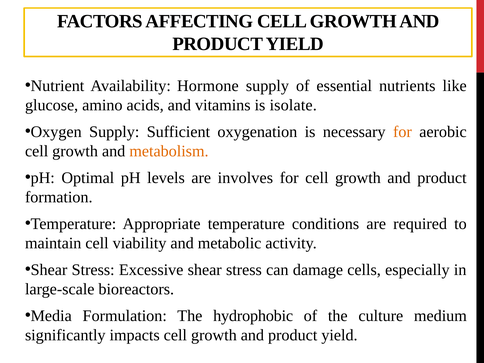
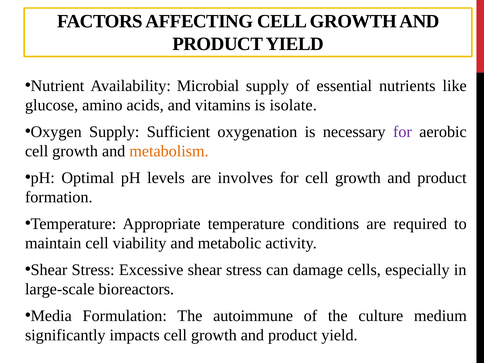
Hormone: Hormone -> Microbial (208, 86)
for colour: orange -> purple (402, 132)
hydrophobic: hydrophobic -> autoimmune (253, 316)
